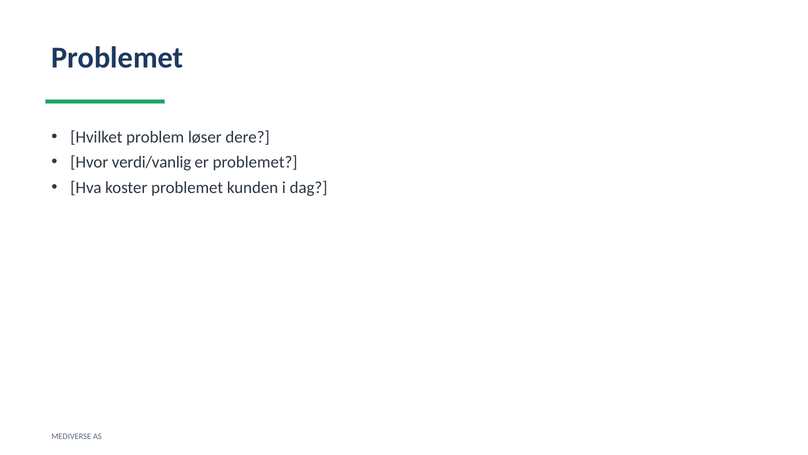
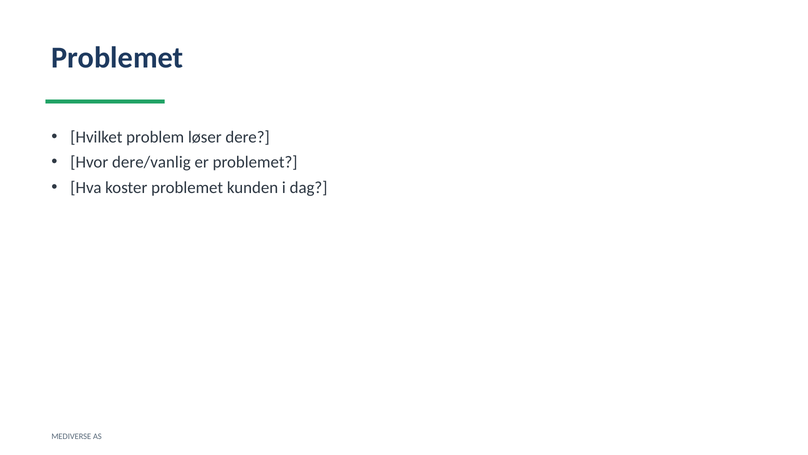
verdi/vanlig: verdi/vanlig -> dere/vanlig (151, 162)
